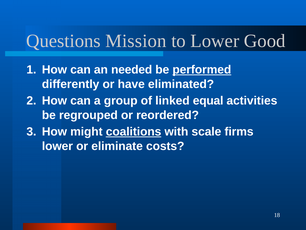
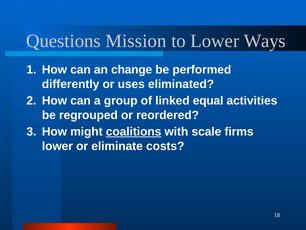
Good: Good -> Ways (265, 41)
needed: needed -> change (132, 70)
performed underline: present -> none (202, 70)
have: have -> uses (131, 84)
